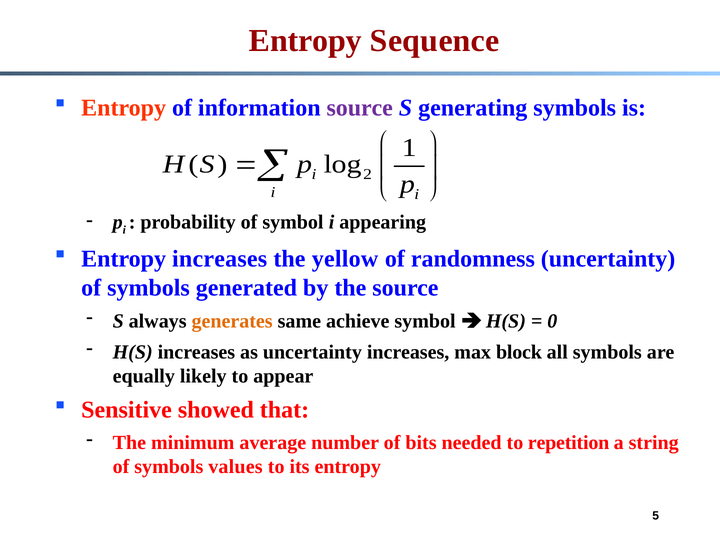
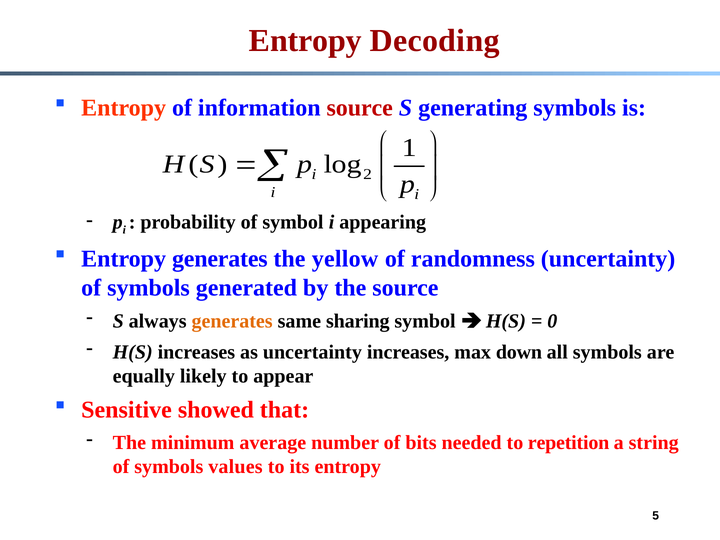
Sequence: Sequence -> Decoding (435, 41)
source colour: purple -> red (360, 108)
Entropy increases: increases -> generates (220, 259)
achieve: achieve -> sharing (358, 321)
block: block -> down (519, 352)
